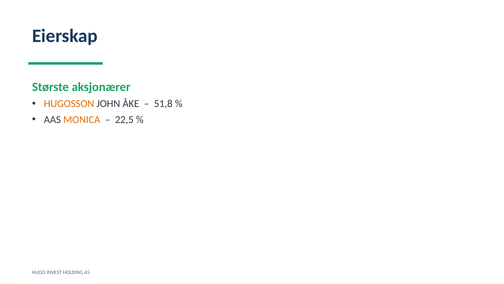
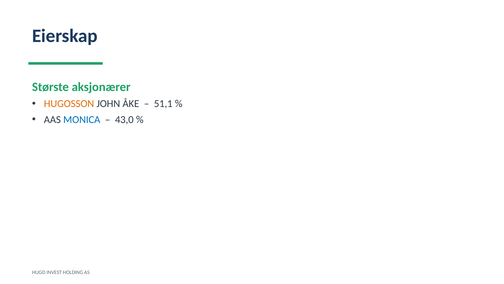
51,8: 51,8 -> 51,1 (163, 104)
MONICA colour: orange -> blue (82, 119)
22,5: 22,5 -> 43,0 (124, 119)
